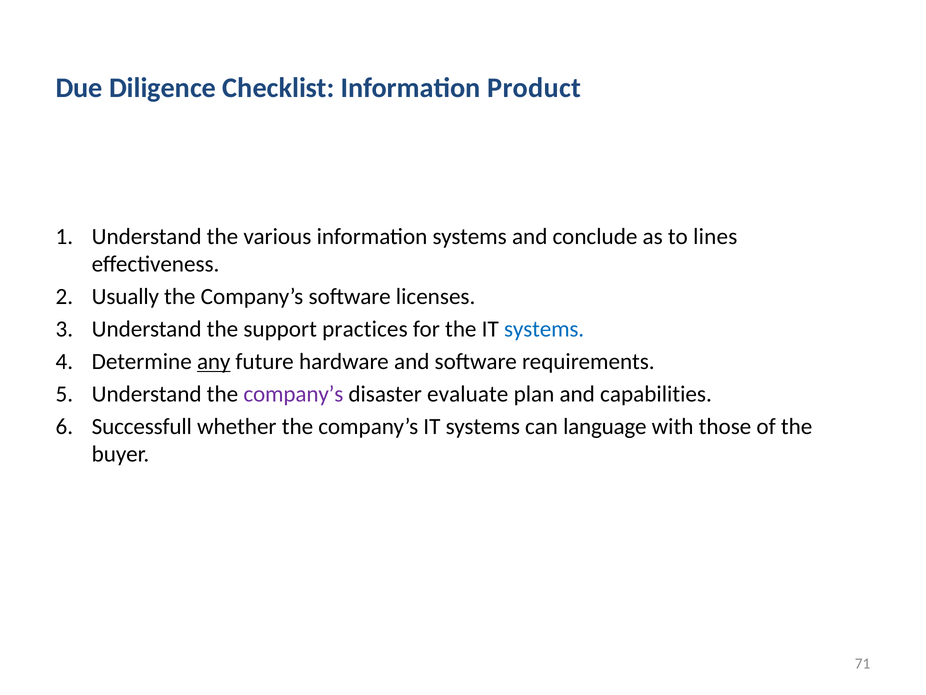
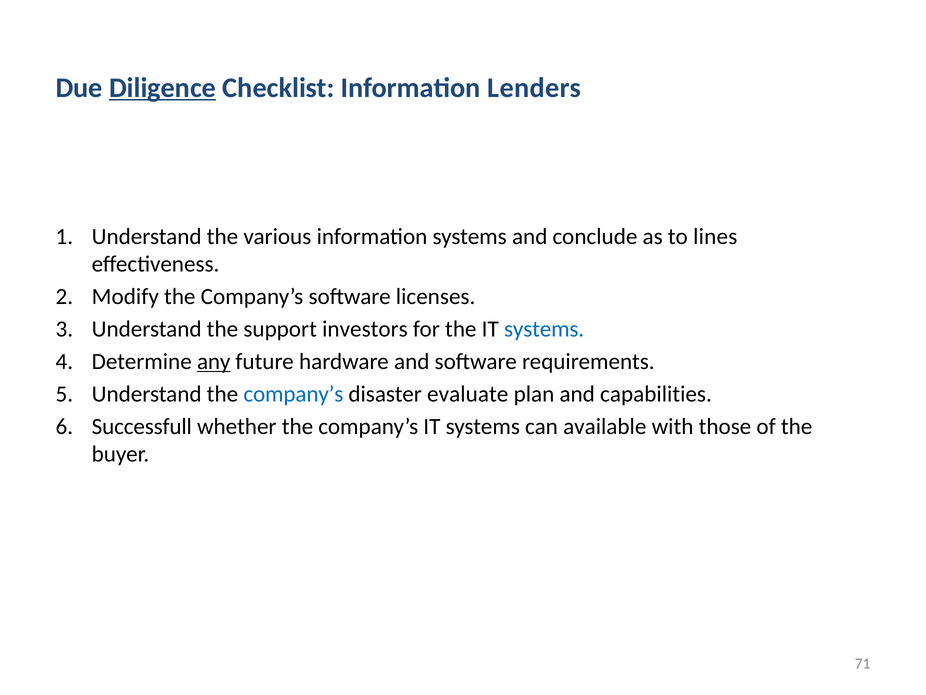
Diligence underline: none -> present (163, 88)
Product: Product -> Lenders (534, 88)
Usually: Usually -> Modify (125, 296)
practices: practices -> investors (365, 329)
company’s colour: purple -> blue (293, 394)
language: language -> available (605, 426)
